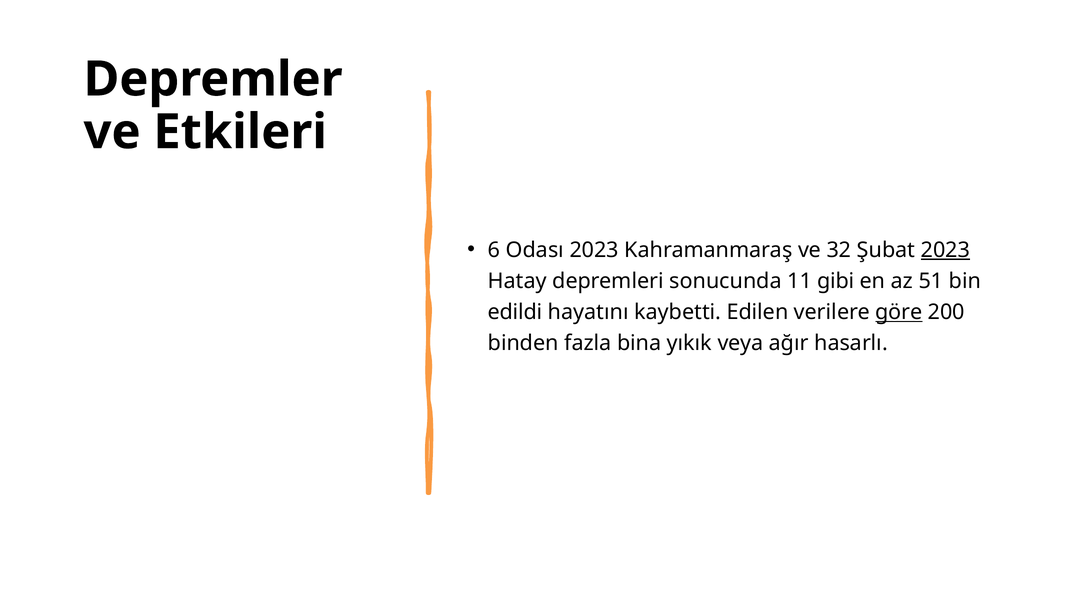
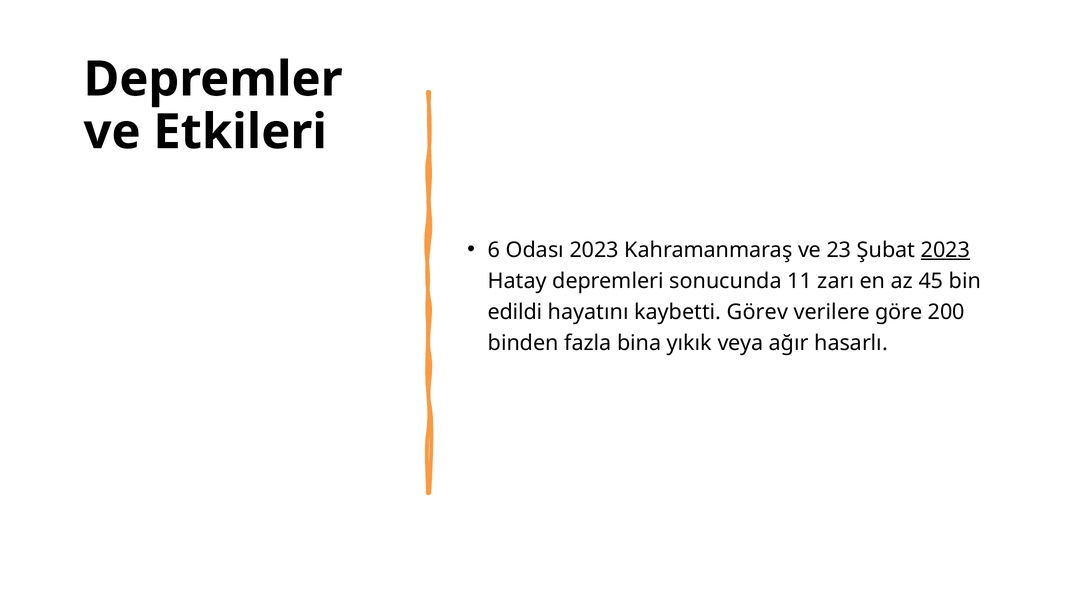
32: 32 -> 23 (839, 250)
gibi: gibi -> zarı (836, 281)
51: 51 -> 45 (931, 281)
Edilen: Edilen -> Görev (757, 312)
göre underline: present -> none (899, 312)
